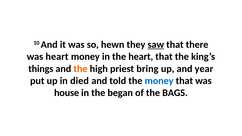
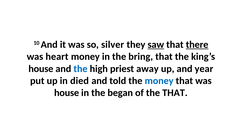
hewn: hewn -> silver (113, 45)
there underline: none -> present (197, 45)
the heart: heart -> bring (141, 57)
things: things -> house (41, 69)
the colour: orange -> blue (80, 69)
bring: bring -> away (147, 69)
the BAGS: BAGS -> THAT (175, 93)
